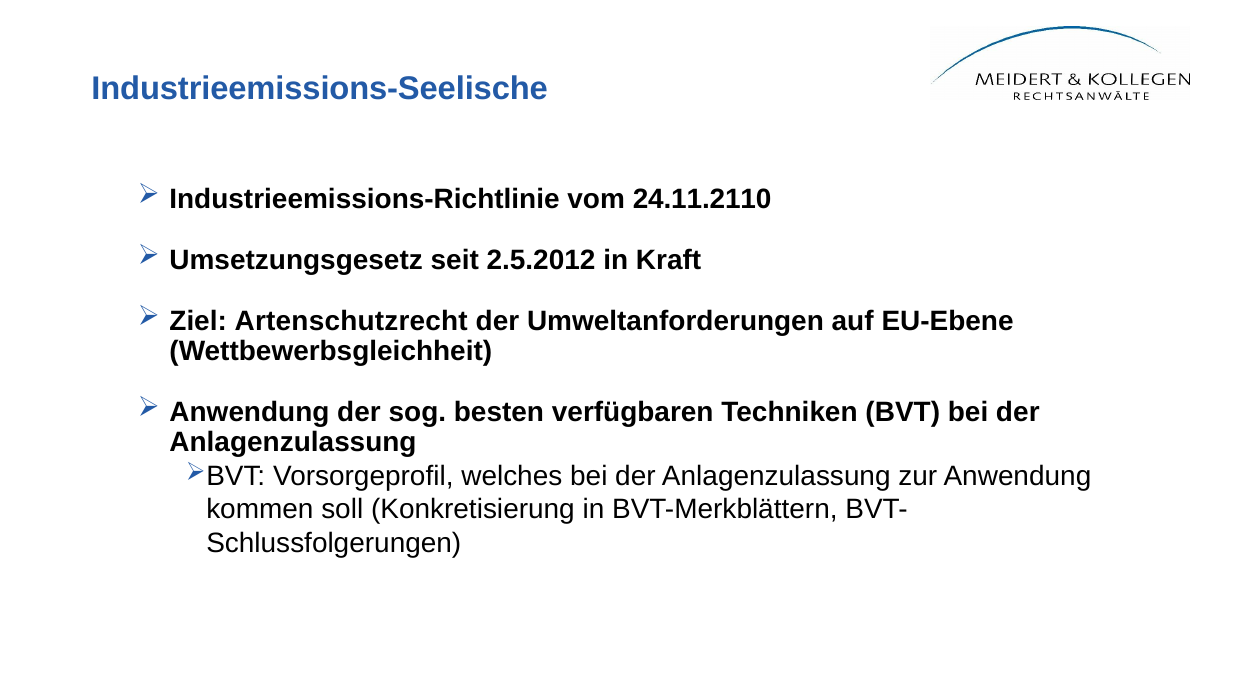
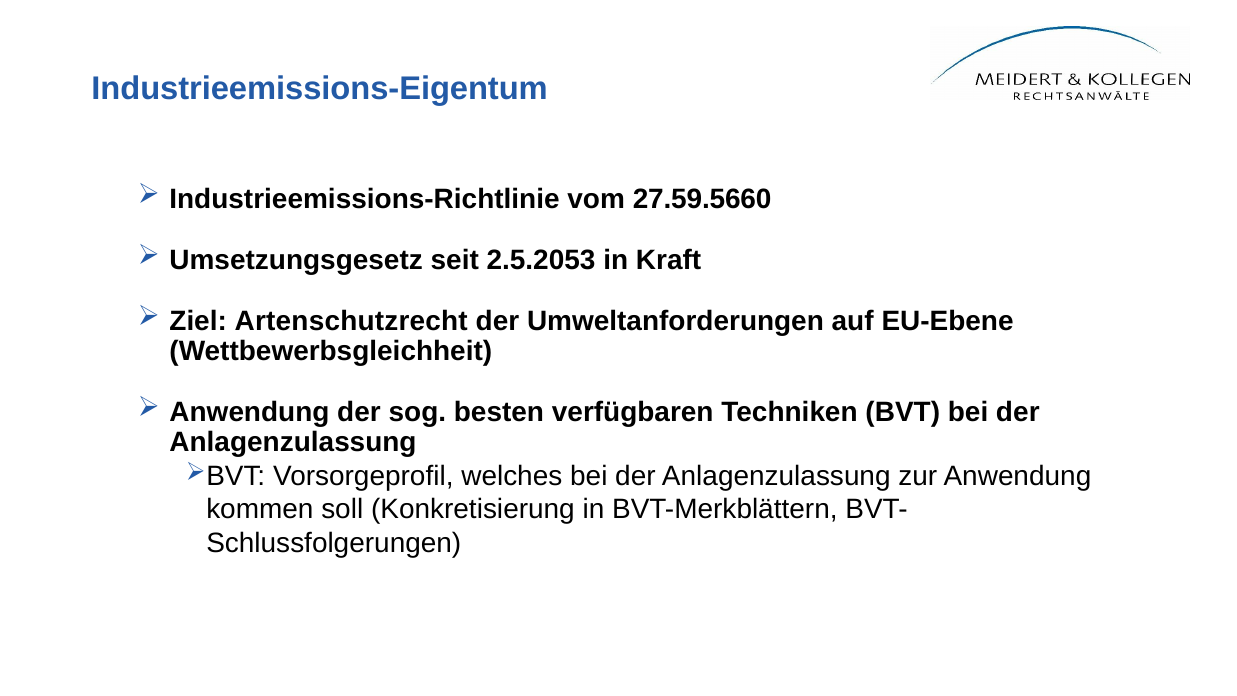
Industrieemissions-Seelische: Industrieemissions-Seelische -> Industrieemissions-Eigentum (320, 89)
24.11.2110: 24.11.2110 -> 27.59.5660 (702, 199)
2.5.2012: 2.5.2012 -> 2.5.2053 (541, 260)
